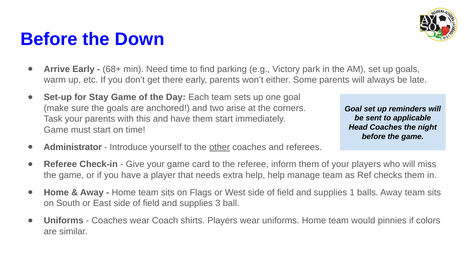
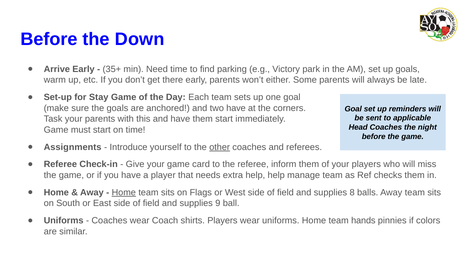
68+: 68+ -> 35+ (112, 69)
two arise: arise -> have (236, 108)
Administrator: Administrator -> Assignments (73, 147)
Home underline: none -> present (124, 193)
1: 1 -> 8 (352, 193)
3: 3 -> 9 (218, 204)
would: would -> hands (363, 221)
